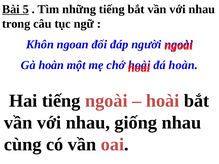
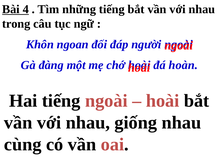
5: 5 -> 4 (26, 9)
Gà hoàn: hoàn -> đàng (51, 65)
